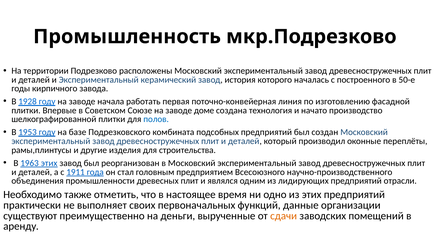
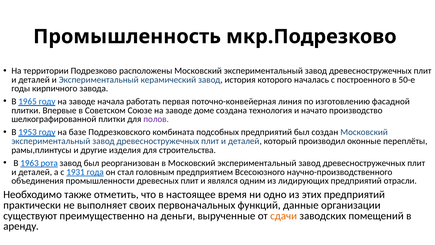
1928: 1928 -> 1965 (28, 101)
полов colour: blue -> purple (156, 119)
1963 этих: этих -> рота (49, 163)
1911: 1911 -> 1931 (76, 172)
